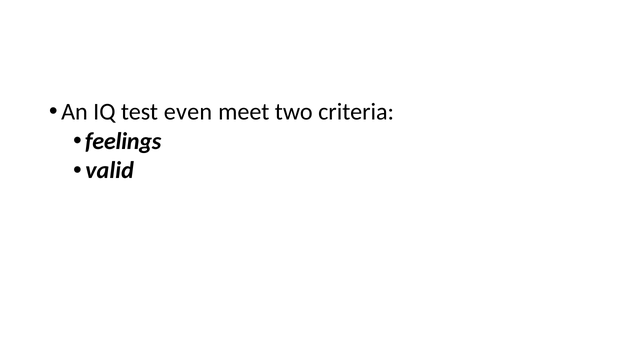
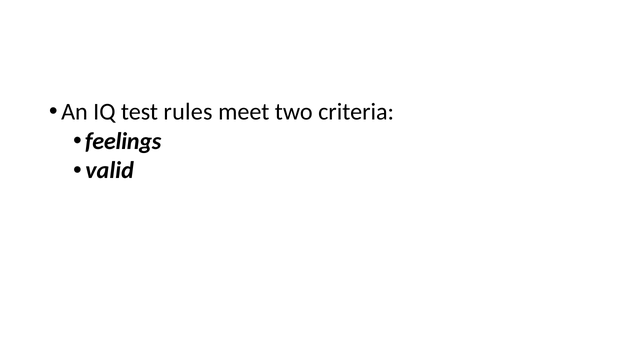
even: even -> rules (188, 112)
